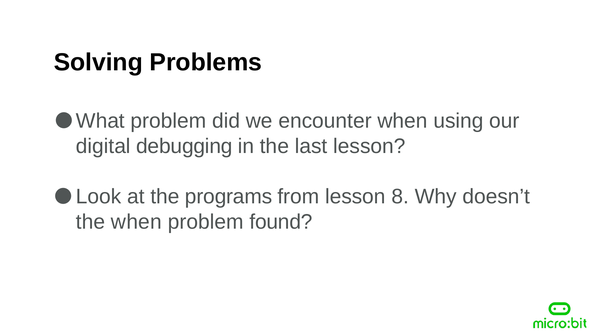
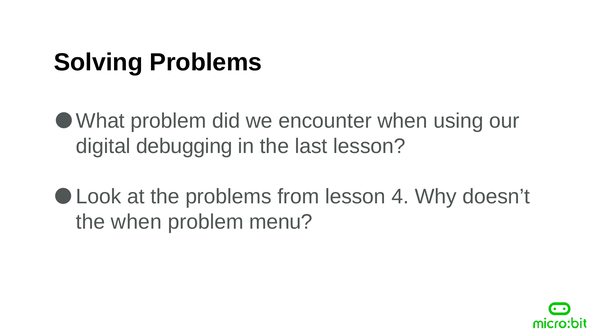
the programs: programs -> problems (228, 196)
8: 8 -> 4 (400, 196)
found: found -> menu (281, 221)
